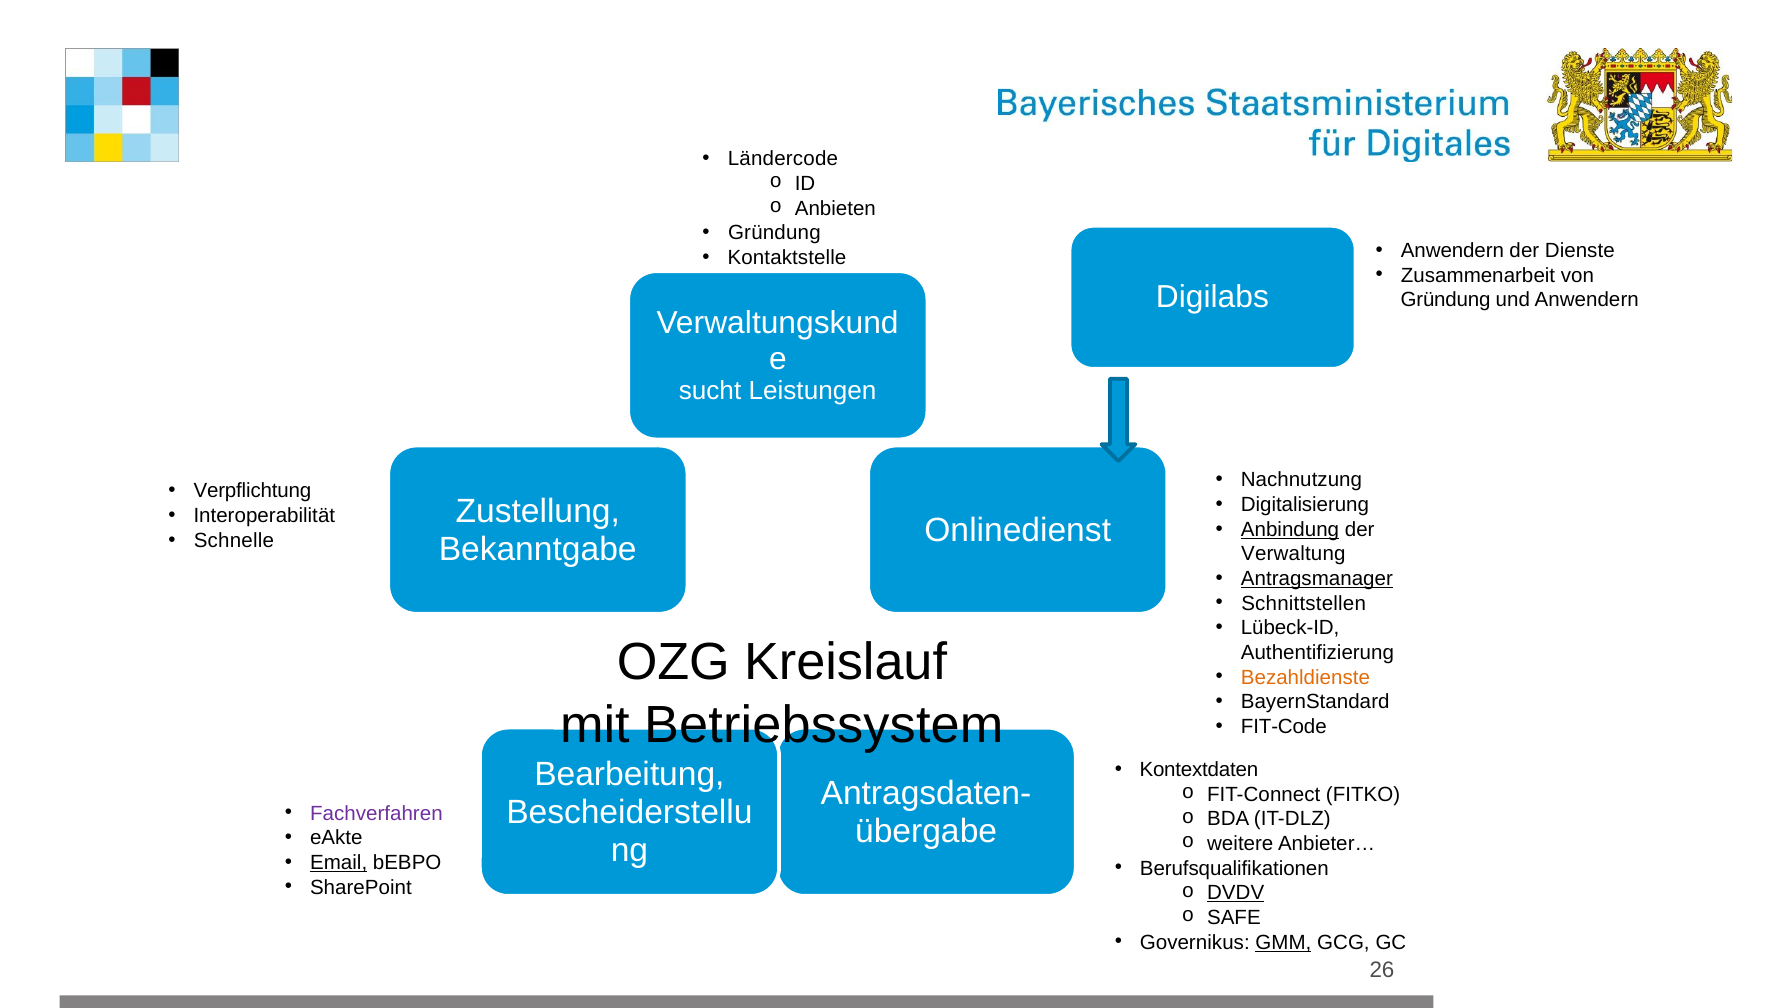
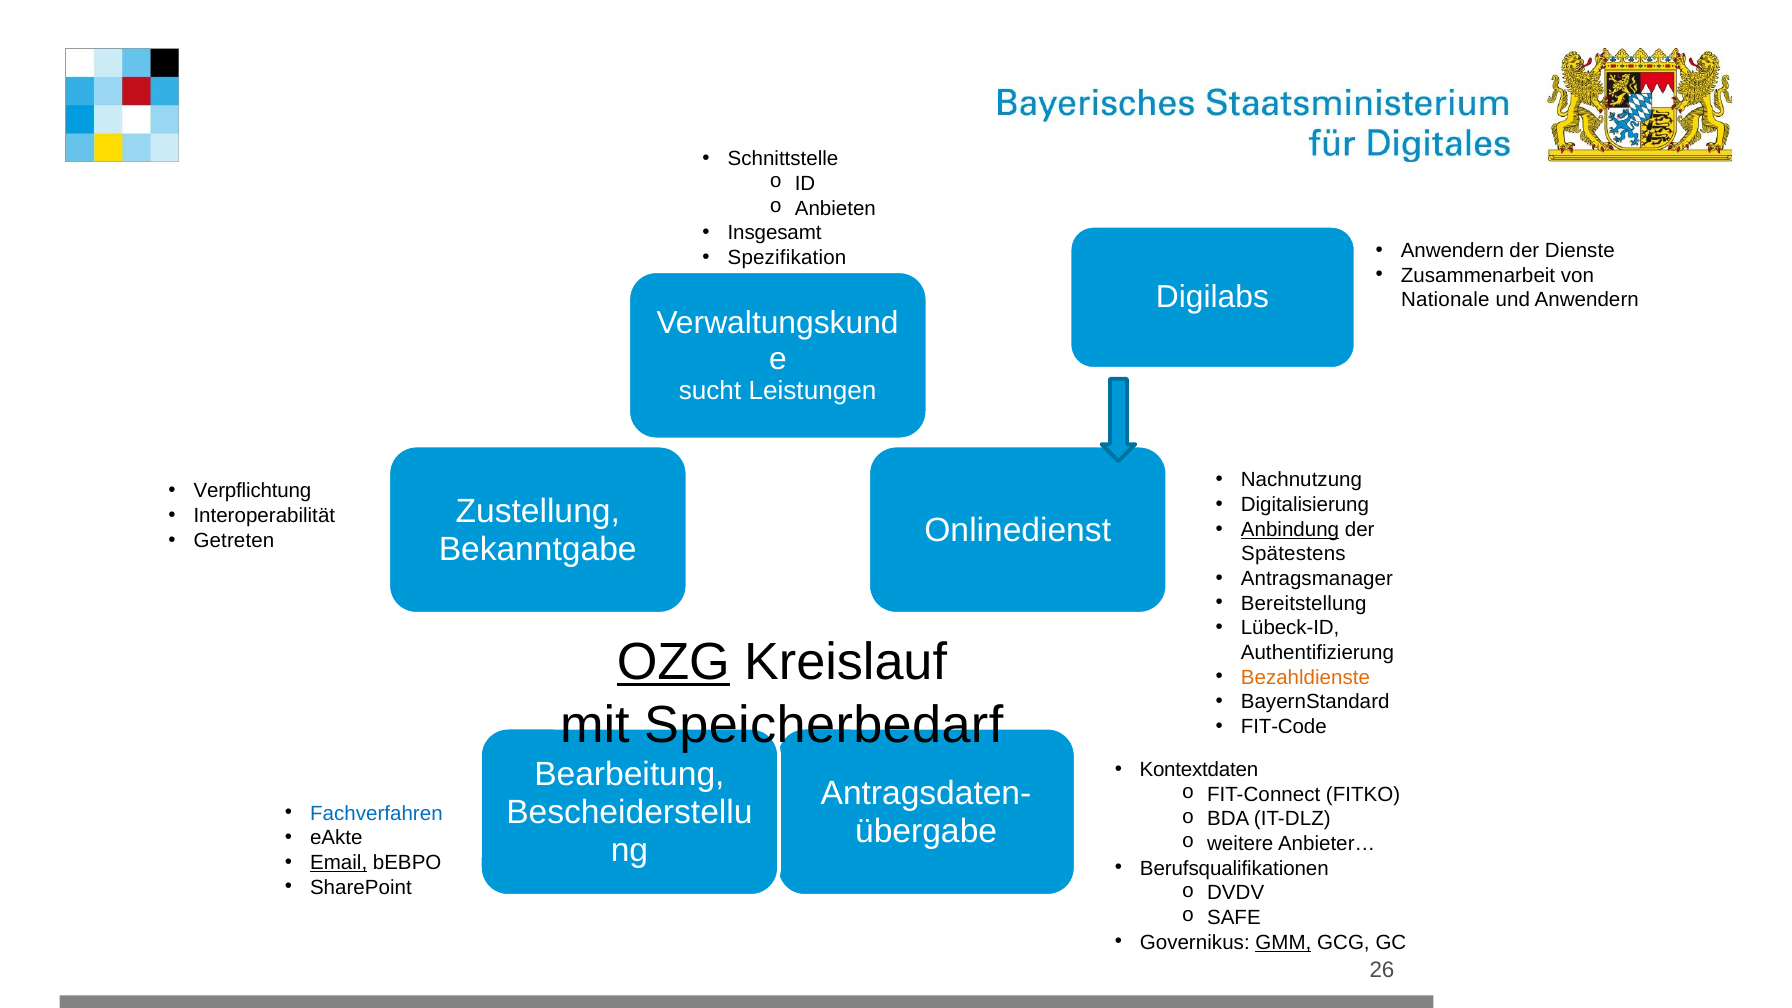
Ländercode: Ländercode -> Schnittstelle (783, 159)
Gründung: Gründung -> Insgesamt (775, 233)
Kontaktstelle: Kontaktstelle -> Spezifikation (787, 258)
Gründung: Gründung -> Nationale (1445, 300)
Schnelle: Schnelle -> Getreten (234, 540)
Verwaltung: Verwaltung -> Spätestens (1293, 554)
Antragsmanager underline: present -> none (1317, 579)
Schnittstellen: Schnittstellen -> Bereitstellung (1304, 603)
OZG underline: none -> present (673, 662)
Betriebssystem: Betriebssystem -> Speicherbedarf (824, 725)
Fachverfahren colour: purple -> blue (376, 813)
DVDV underline: present -> none (1236, 893)
